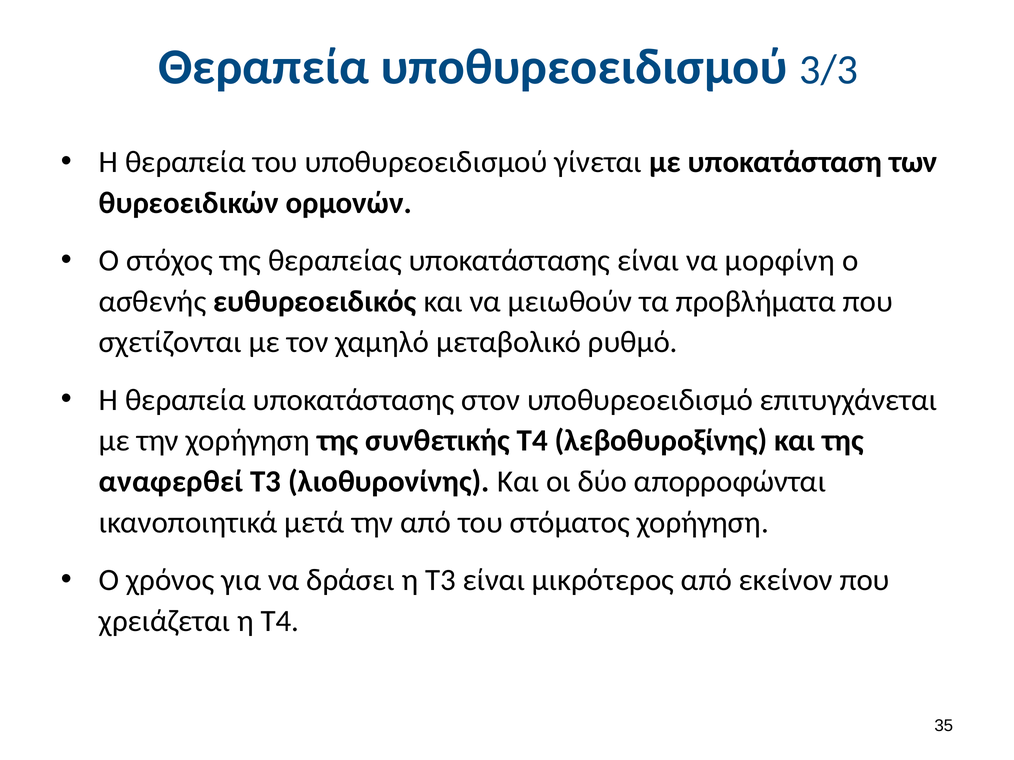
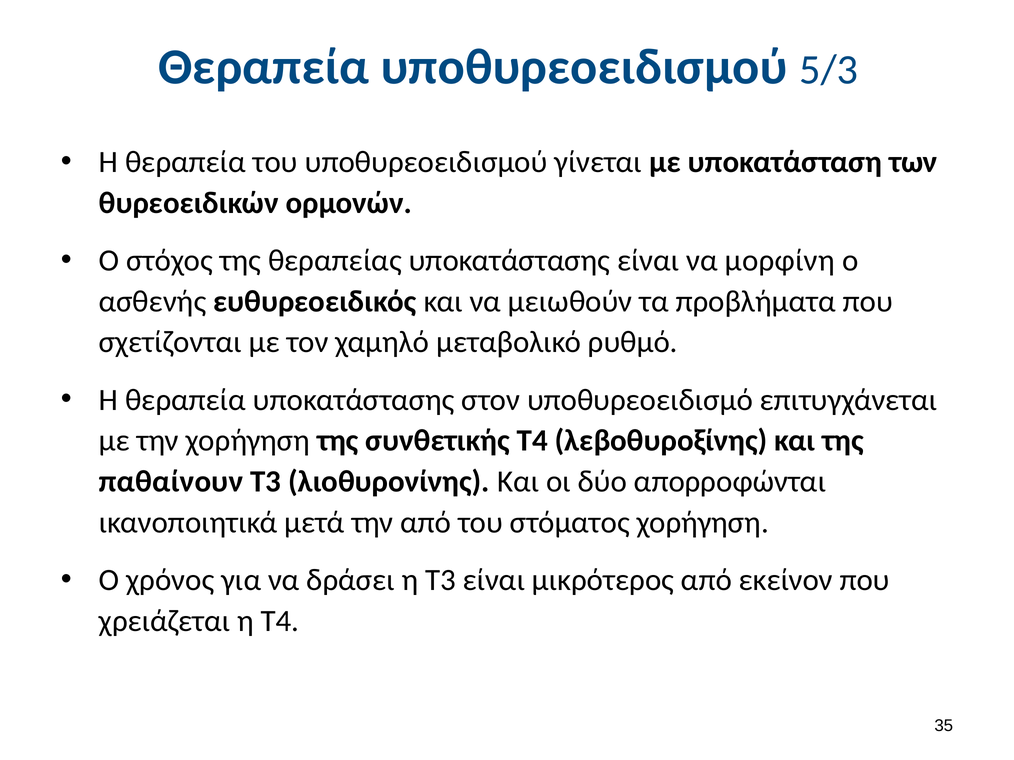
3/3: 3/3 -> 5/3 (829, 70)
αναφερθεί: αναφερθεί -> παθαίνουν (171, 482)
